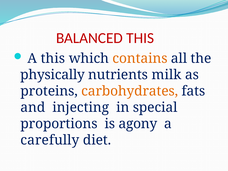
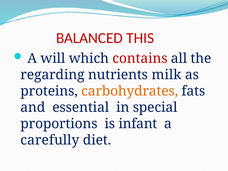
A this: this -> will (53, 58)
contains colour: orange -> red (140, 58)
physically: physically -> regarding (52, 75)
injecting: injecting -> essential (81, 107)
agony: agony -> infant (138, 124)
